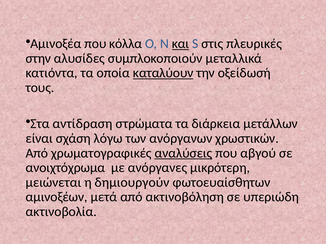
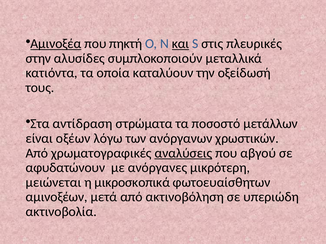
Αμινοξέα underline: none -> present (56, 44)
κόλλα: κόλλα -> πηκτή (126, 44)
καταλύουν underline: present -> none (163, 73)
διάρκεια: διάρκεια -> ποσοστό (216, 124)
σχάση: σχάση -> οξέων (73, 139)
ανοιχτόχρωμα: ανοιχτόχρωμα -> αφυδατώνουν (65, 168)
δημιουργούν: δημιουργούν -> μικροσκοπικά (132, 183)
